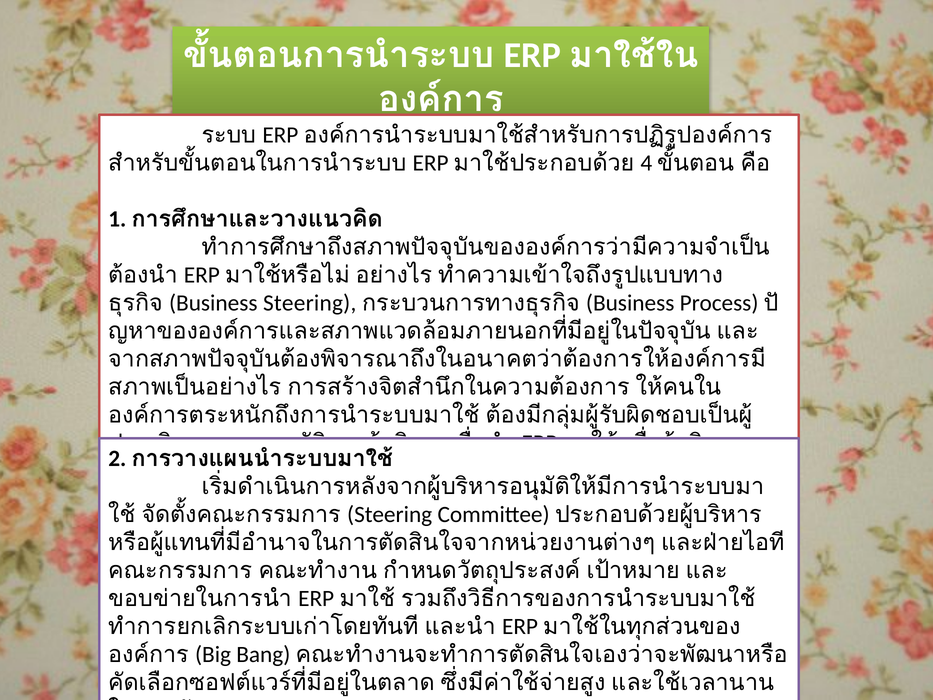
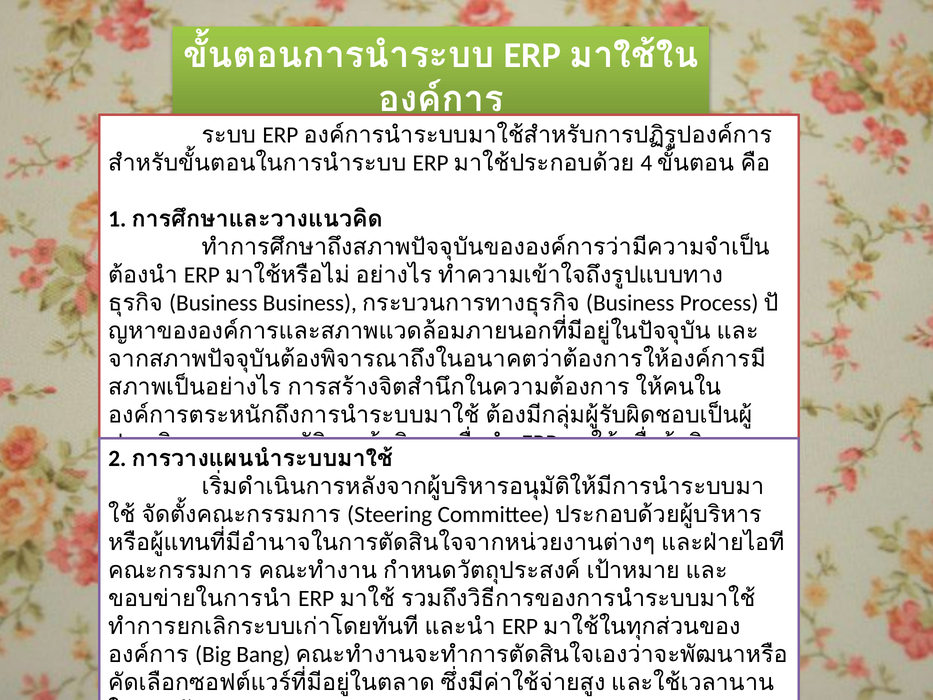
Business Steering: Steering -> Business (310, 303)
